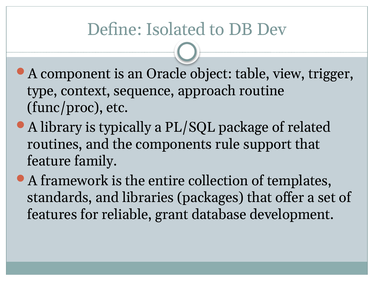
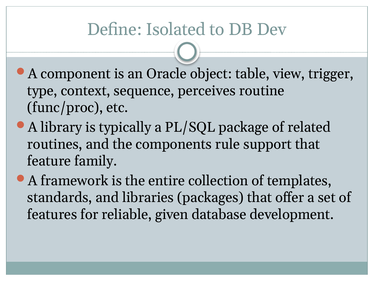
approach: approach -> perceives (207, 91)
grant: grant -> given (172, 214)
